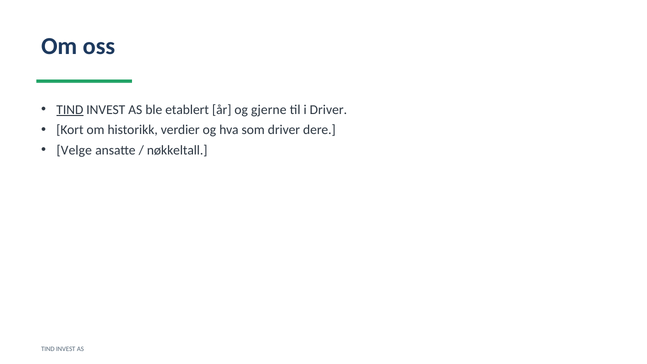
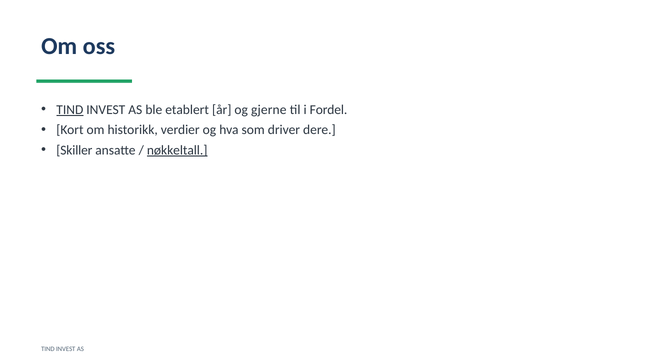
i Driver: Driver -> Fordel (328, 110)
Velge: Velge -> Skiller (74, 150)
nøkkeltall underline: none -> present (177, 150)
